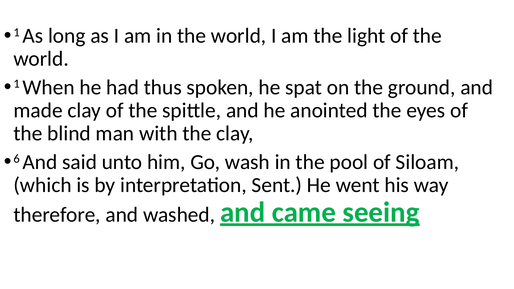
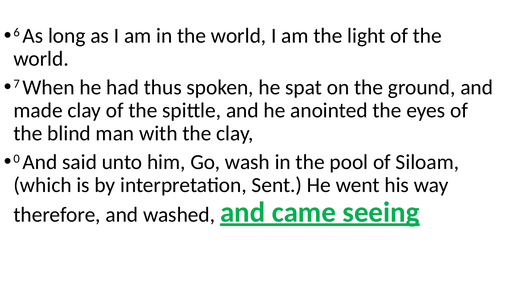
1: 1 -> 6 (17, 32)
1: 1 -> 7 (17, 84)
6: 6 -> 0 (17, 159)
